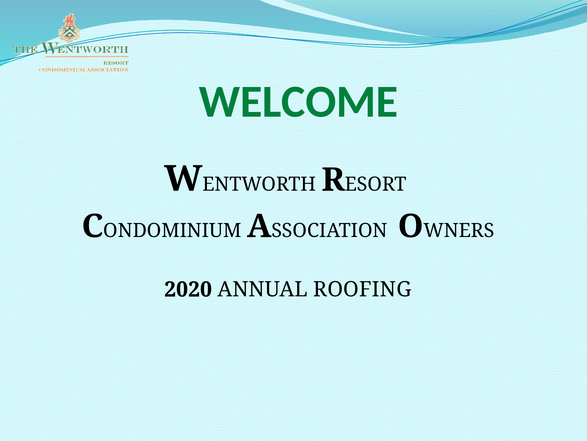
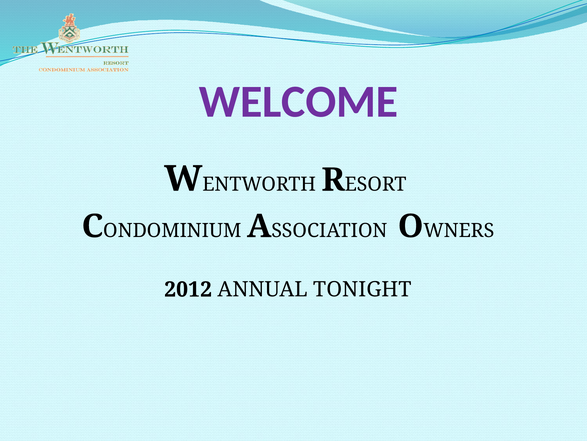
WELCOME colour: green -> purple (298, 101)
2020: 2020 -> 2012 (188, 289)
ROOFING: ROOFING -> TONIGHT (362, 289)
